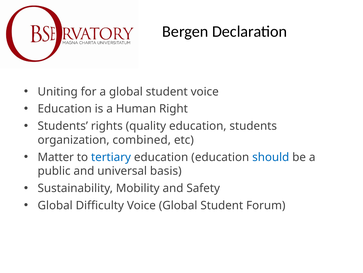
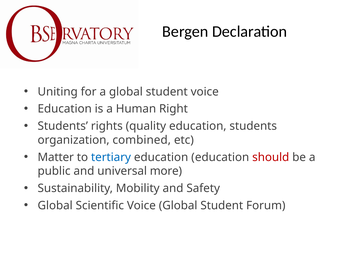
should colour: blue -> red (271, 157)
basis: basis -> more (166, 171)
Difficulty: Difficulty -> Scientific (100, 205)
